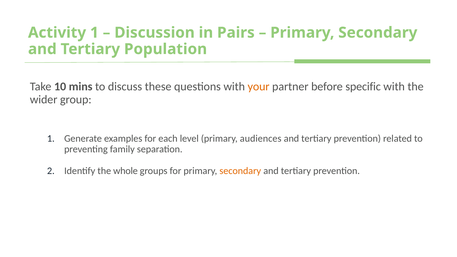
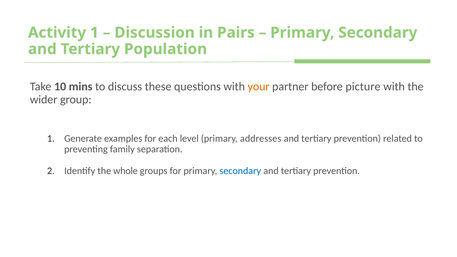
specific: specific -> picture (363, 87)
audiences: audiences -> addresses (261, 139)
secondary colour: orange -> blue (240, 171)
